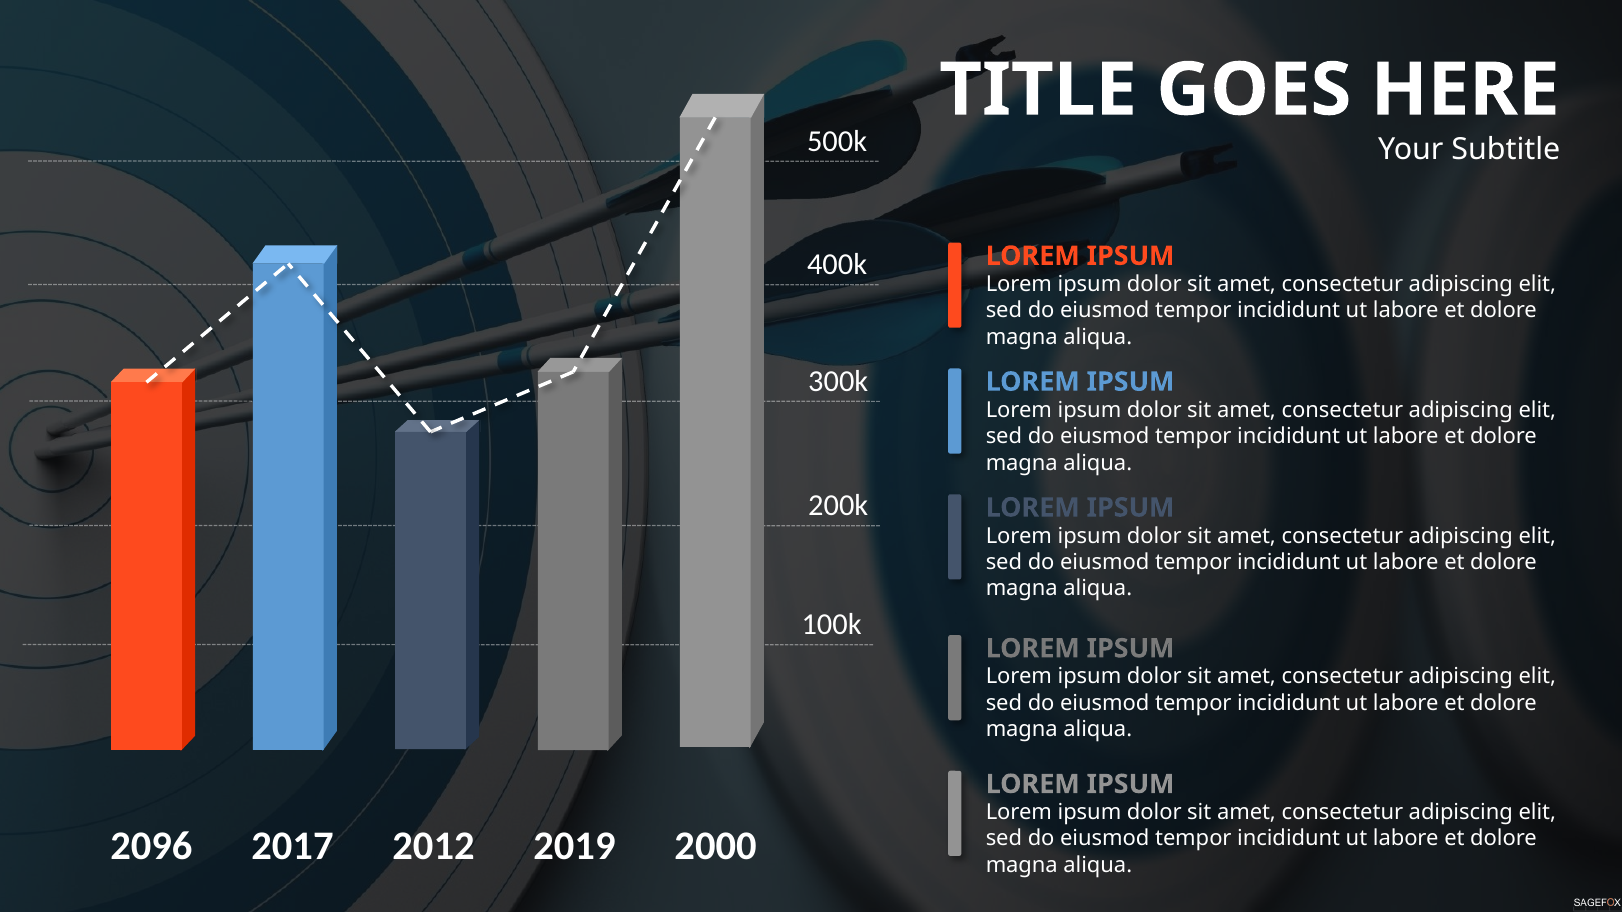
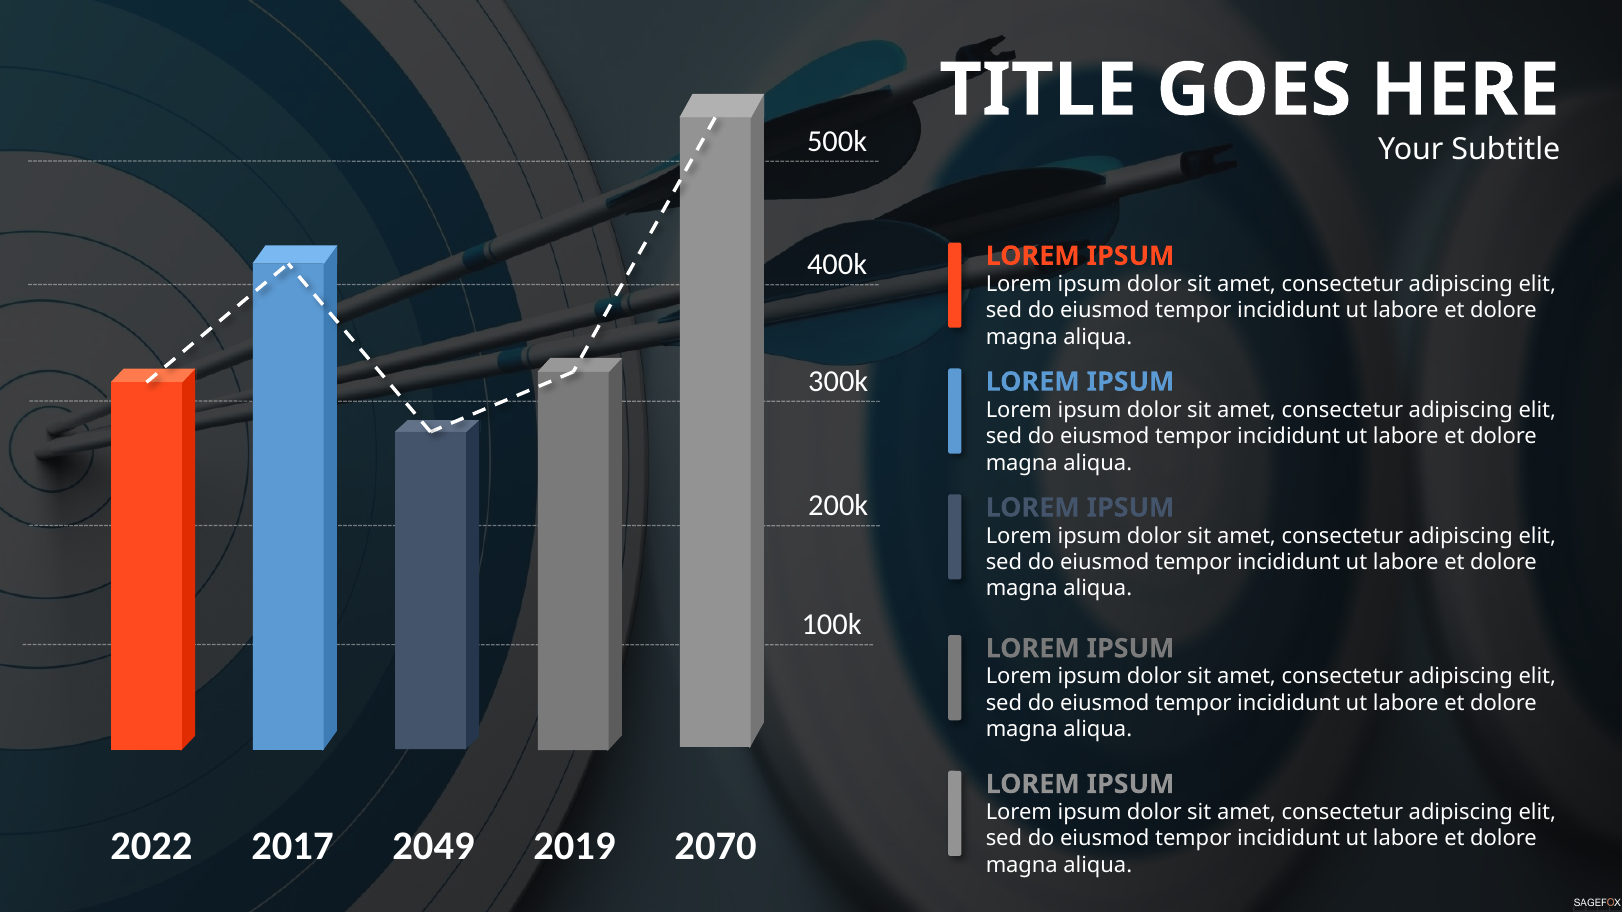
2096: 2096 -> 2022 (151, 846)
2012: 2012 -> 2049 (434, 846)
2000: 2000 -> 2070 (716, 846)
